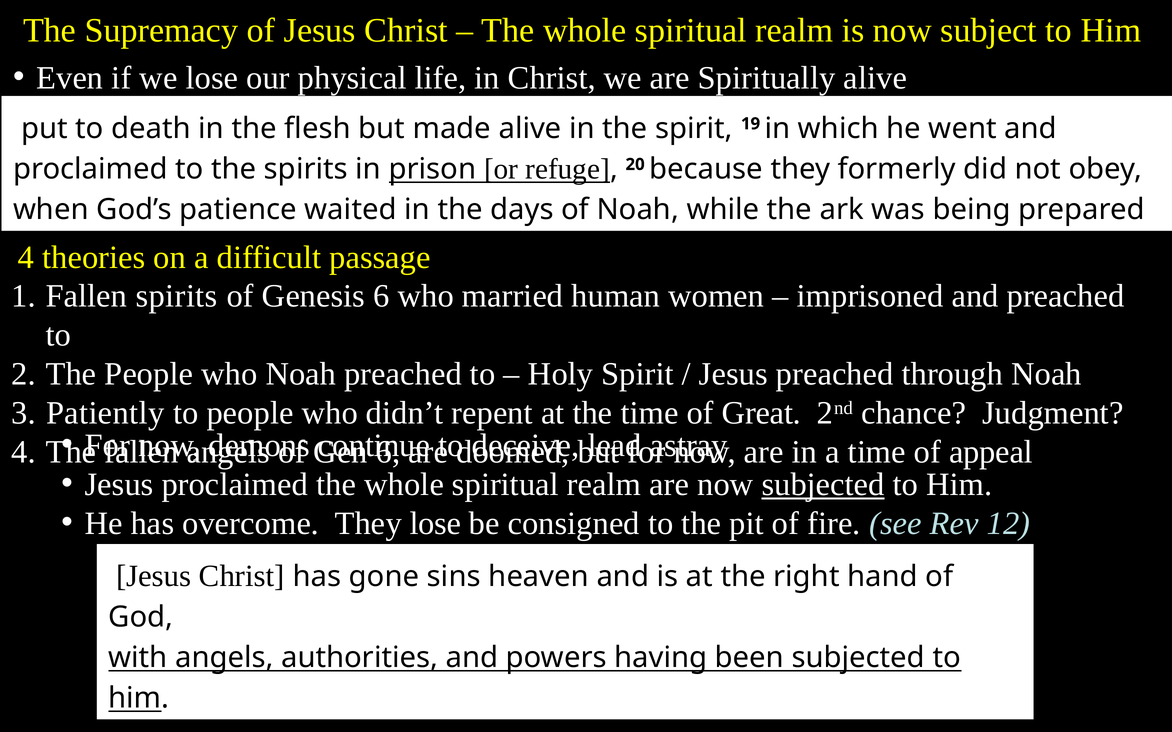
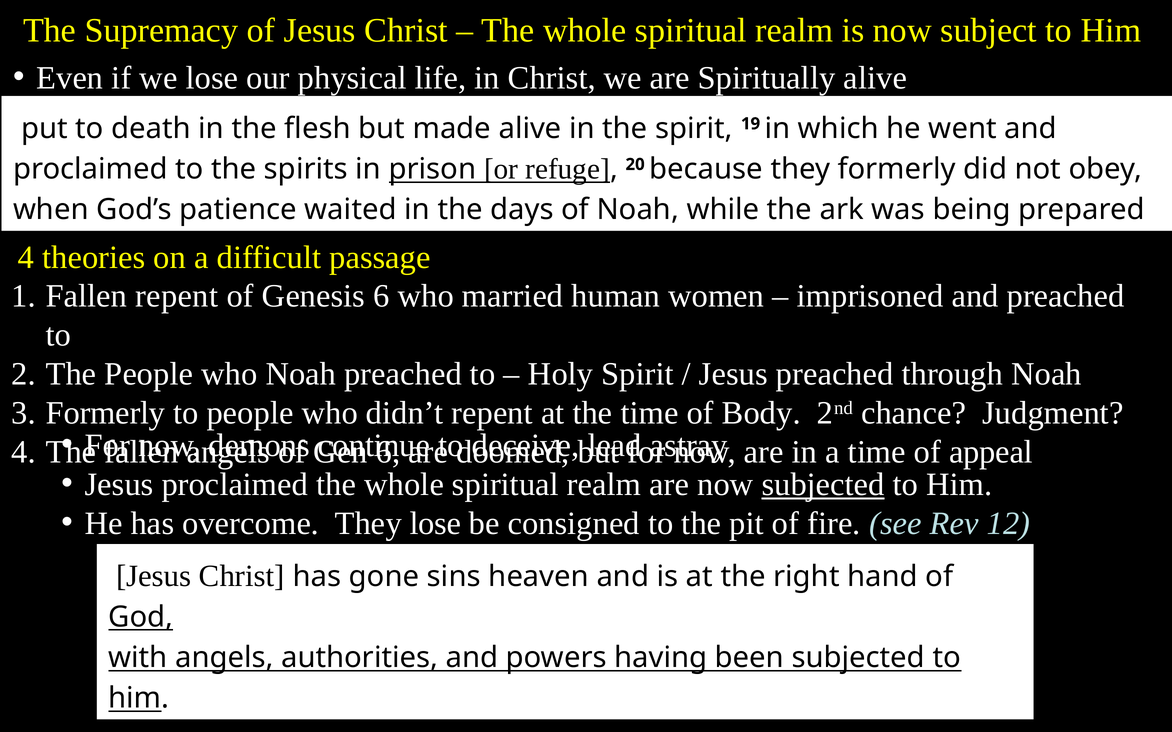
Fallen spirits: spirits -> repent (177, 296)
Patiently: Patiently -> Formerly (105, 413)
Great: Great -> Body (761, 413)
God underline: none -> present (141, 618)
